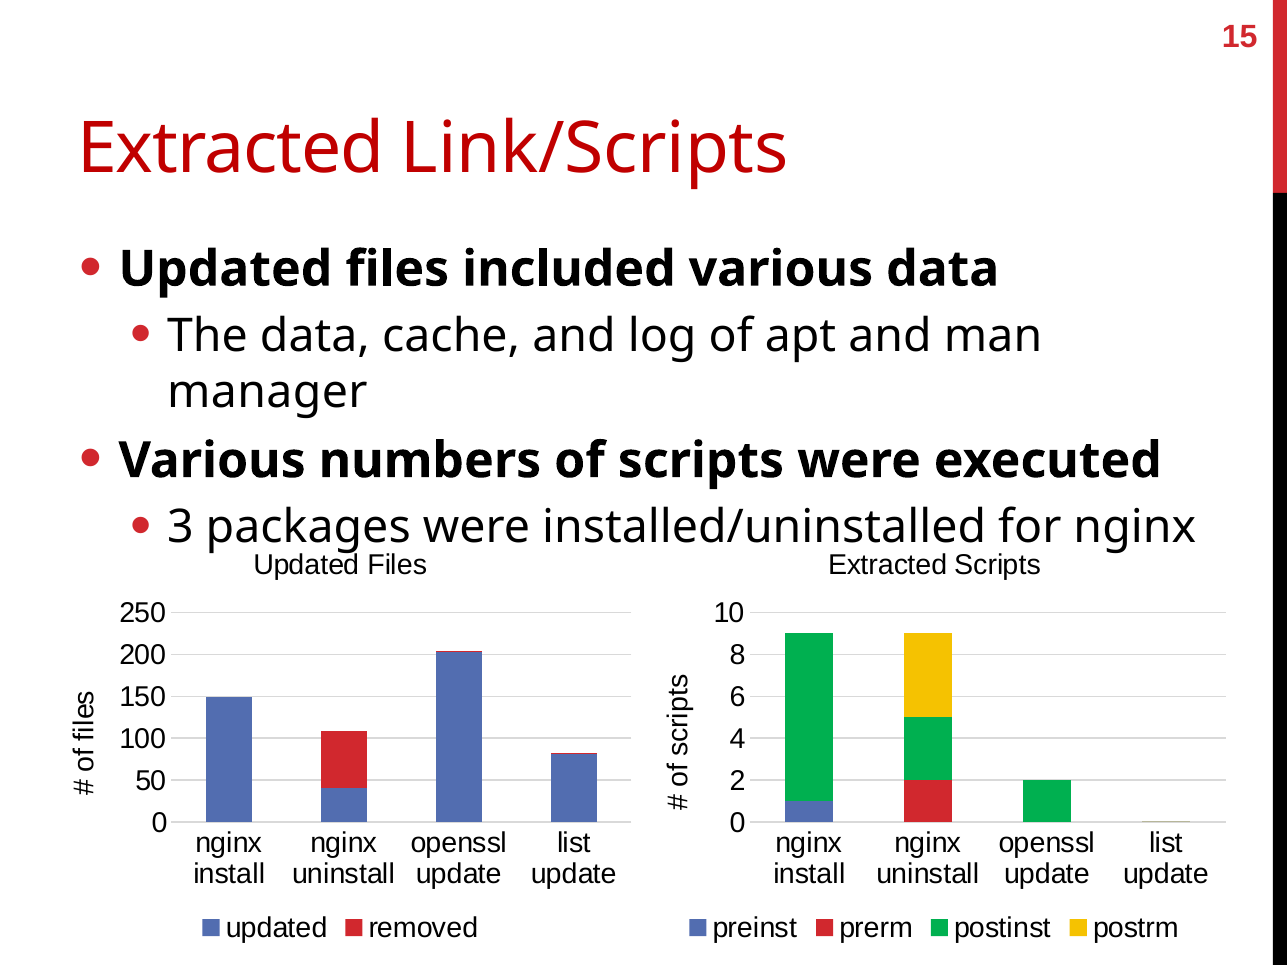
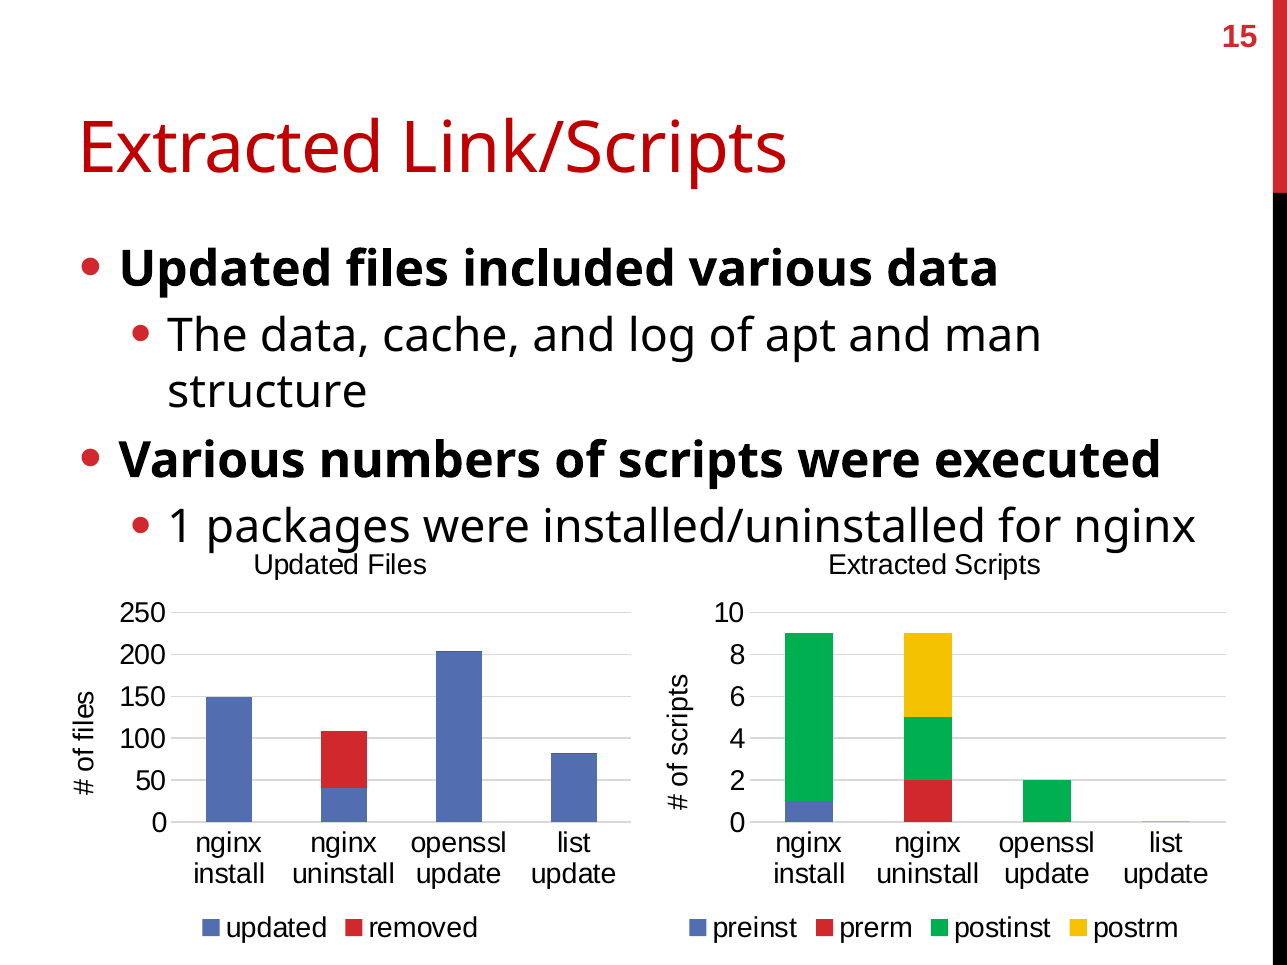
manager: manager -> structure (267, 392)
3: 3 -> 1 (180, 528)
